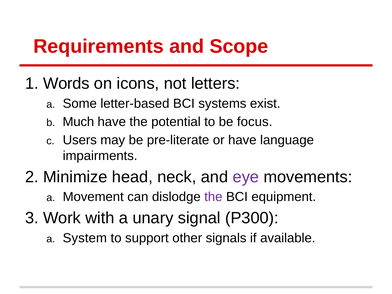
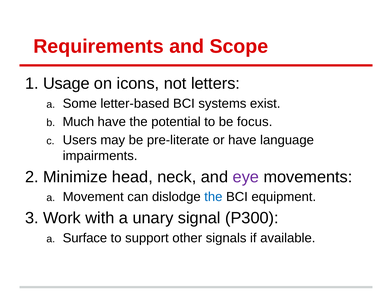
Words: Words -> Usage (66, 83)
the colour: purple -> blue (213, 197)
System: System -> Surface (85, 238)
